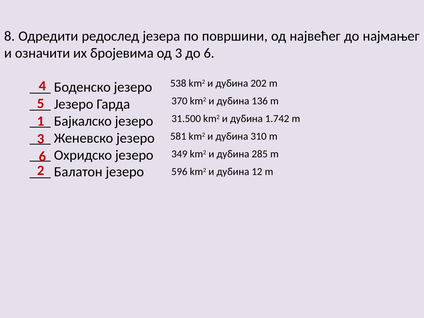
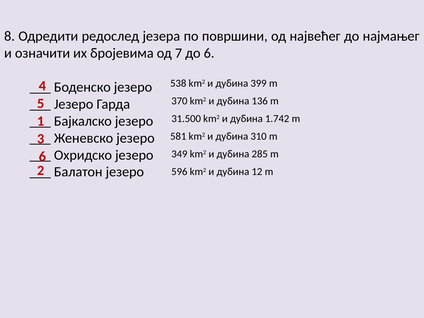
од 3: 3 -> 7 (179, 53)
202: 202 -> 399 (259, 83)
